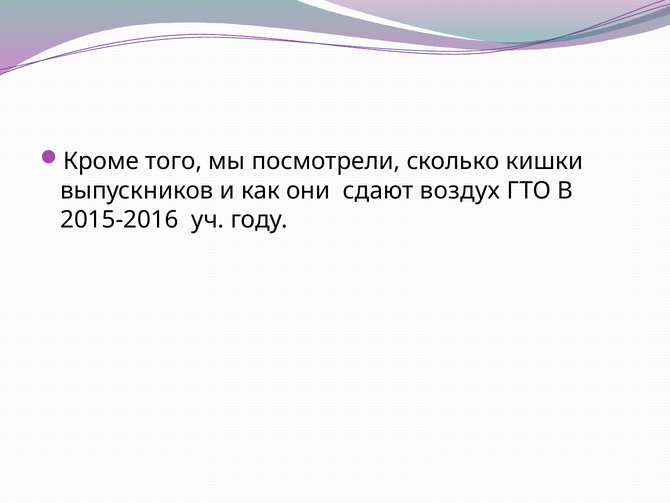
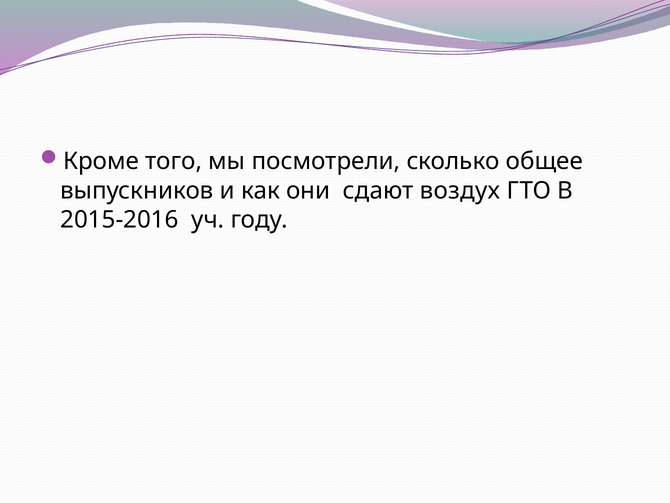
кишки: кишки -> общее (544, 161)
